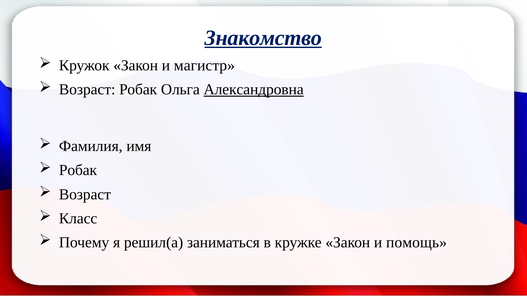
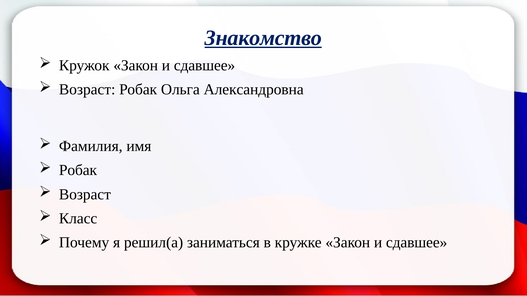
Кружок Закон и магистр: магистр -> сдавшее (205, 66)
Александровна underline: present -> none (254, 90)
кружке Закон и помощь: помощь -> сдавшее (417, 243)
